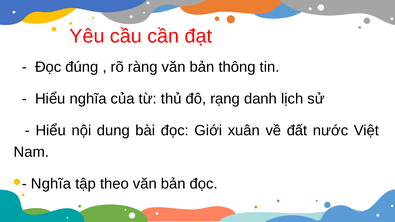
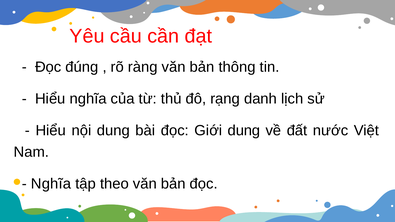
Giới xuân: xuân -> dung (244, 131)
